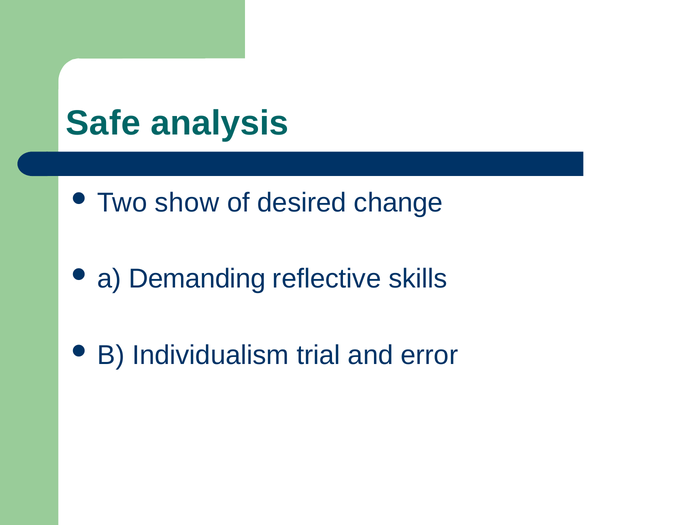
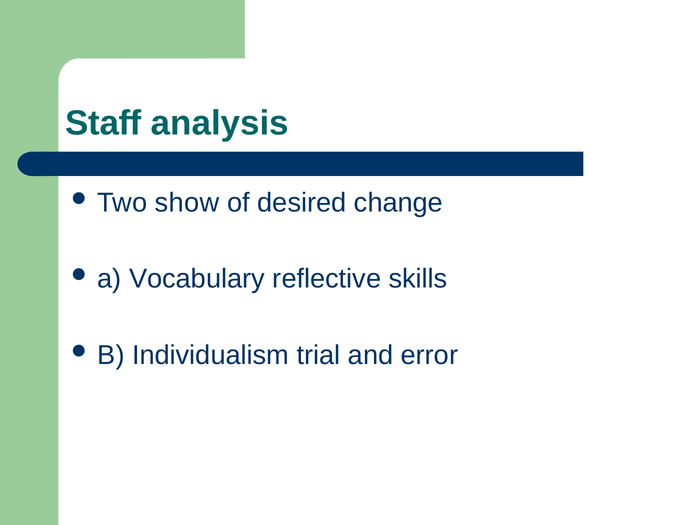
Safe: Safe -> Staff (103, 123)
Demanding: Demanding -> Vocabulary (197, 279)
